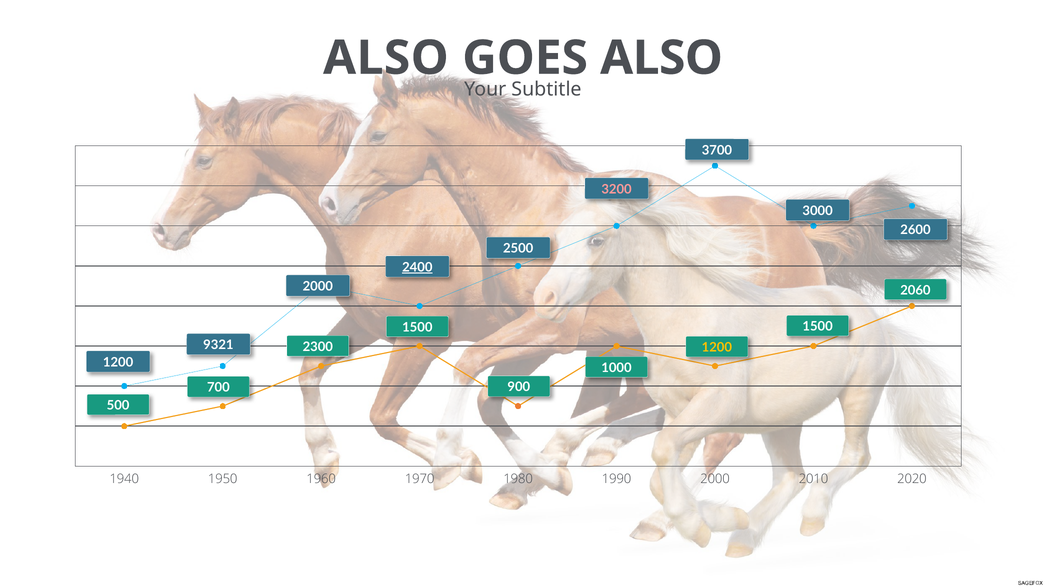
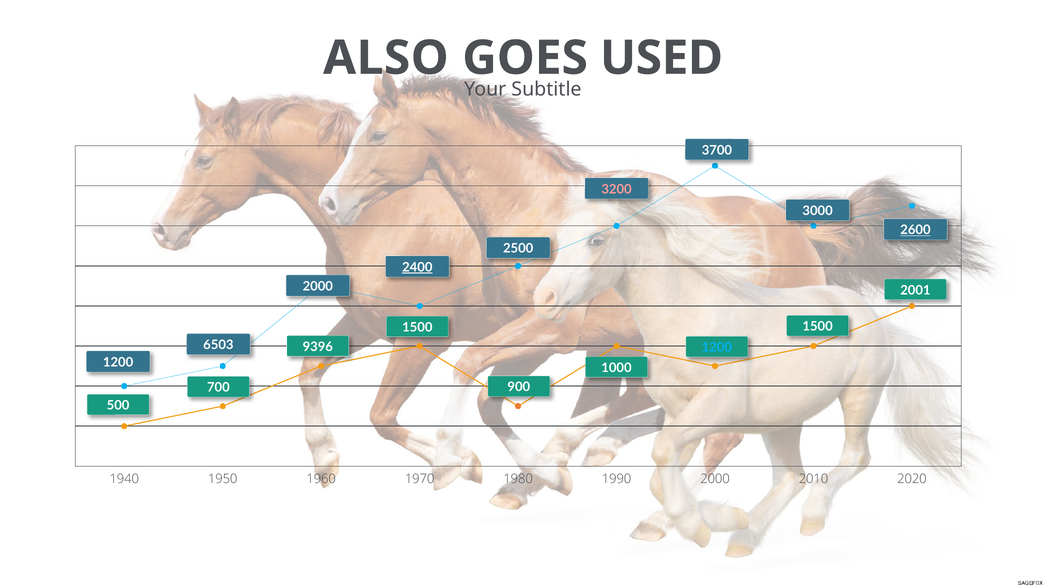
ALSO: ALSO -> USED (661, 58)
2600 underline: none -> present (915, 230)
2060: 2060 -> 2001 (915, 290)
9321: 9321 -> 6503 (218, 345)
2300: 2300 -> 9396 (318, 347)
1200 colour: yellow -> light blue (717, 347)
